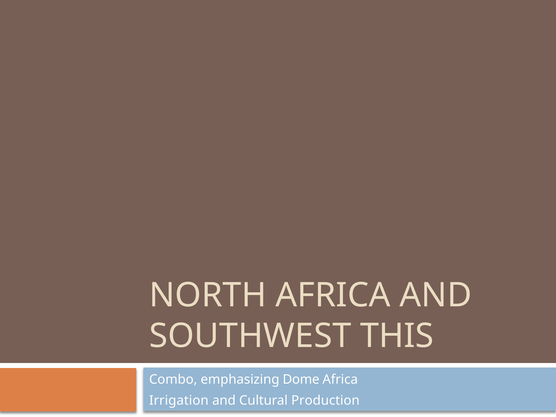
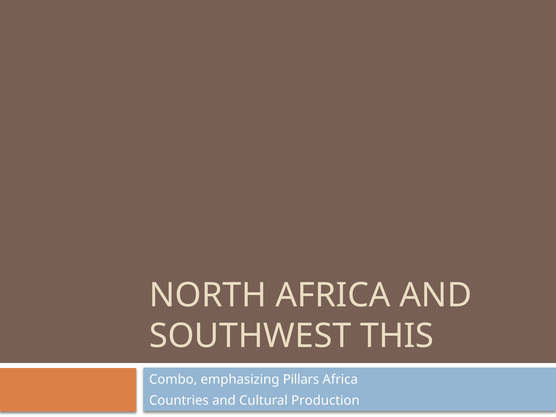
Dome: Dome -> Pillars (301, 379)
Irrigation: Irrigation -> Countries (179, 401)
